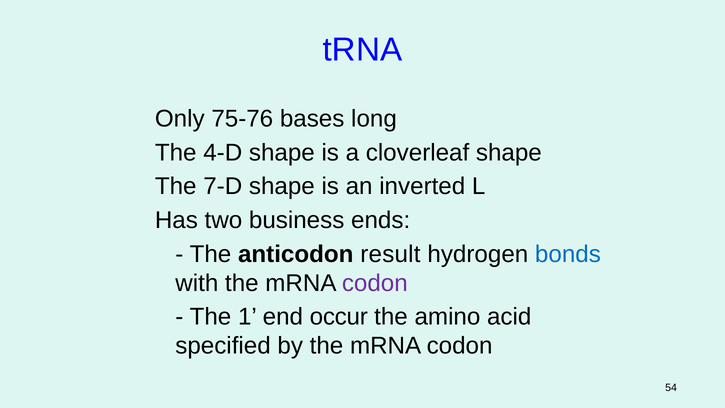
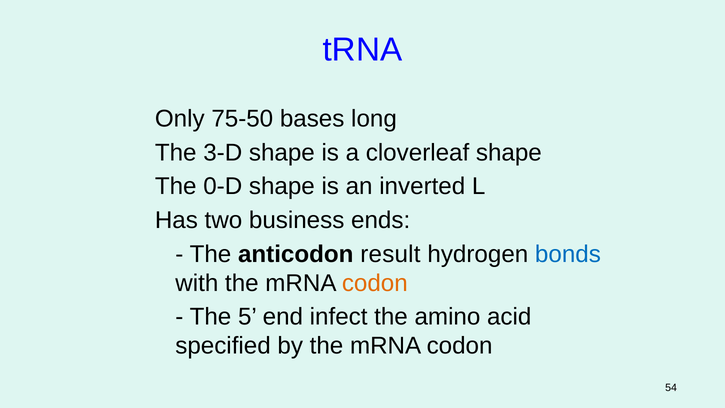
75-76: 75-76 -> 75-50 (242, 119)
4-D: 4-D -> 3-D (223, 152)
7-D: 7-D -> 0-D (223, 186)
codon colour: purple -> orange (375, 283)
1: 1 -> 5 (247, 317)
occur: occur -> infect (339, 317)
